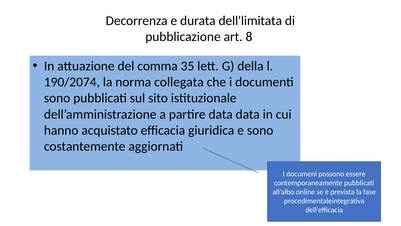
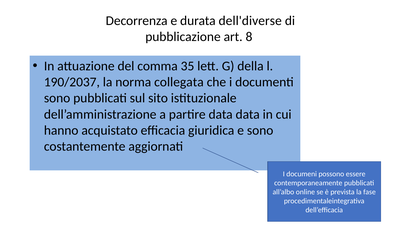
dell'limitata: dell'limitata -> dell'diverse (250, 21)
190/2074: 190/2074 -> 190/2037 (72, 82)
